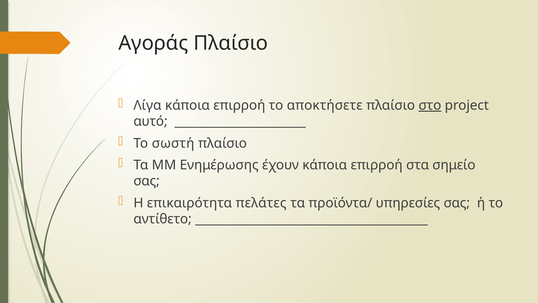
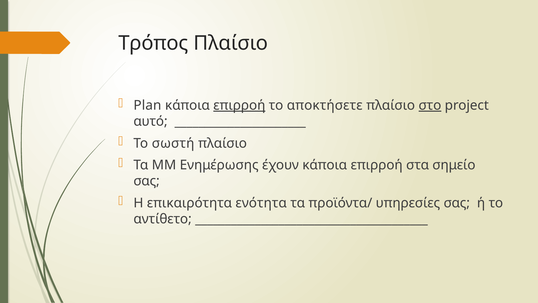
Αγοράς: Αγοράς -> Τρόπος (153, 43)
Λίγα: Λίγα -> Plan (147, 105)
επιρροή underline: none -> present (239, 105)
πελάτες: πελάτες -> ενότητα (261, 203)
